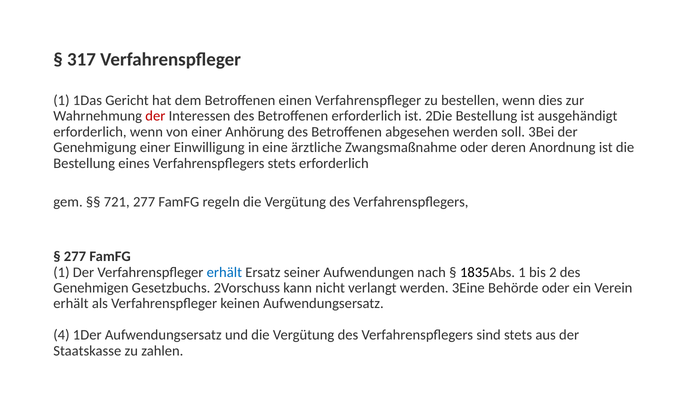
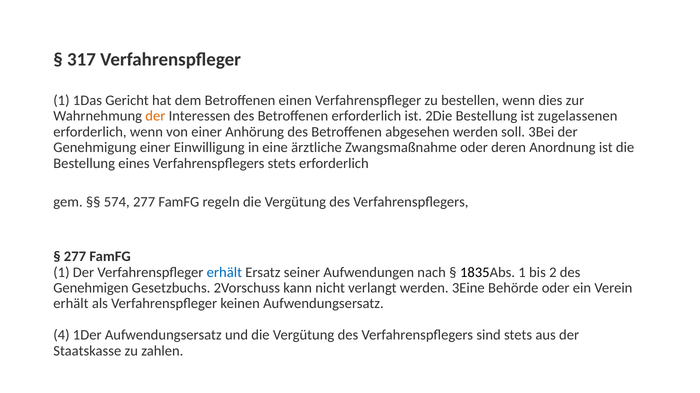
der colour: red -> orange (155, 116)
ausgehändigt: ausgehändigt -> zugelassenen (578, 116)
721: 721 -> 574 (117, 202)
